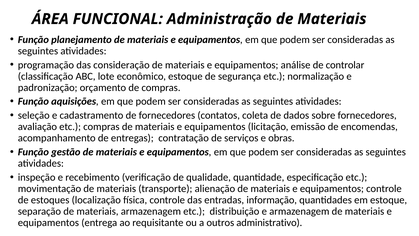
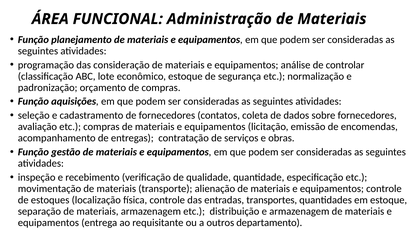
informação: informação -> transportes (272, 200)
administrativo: administrativo -> departamento (269, 222)
